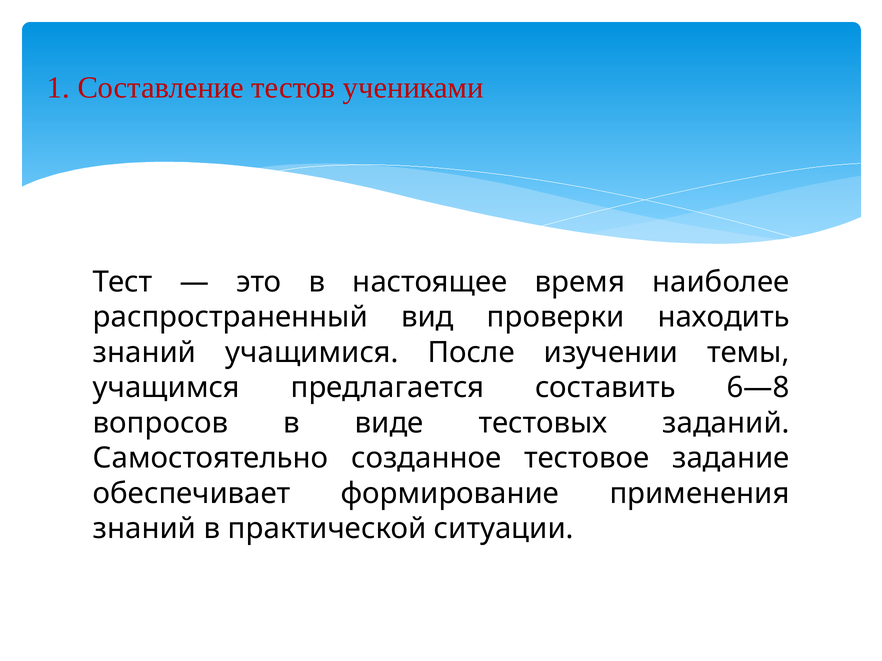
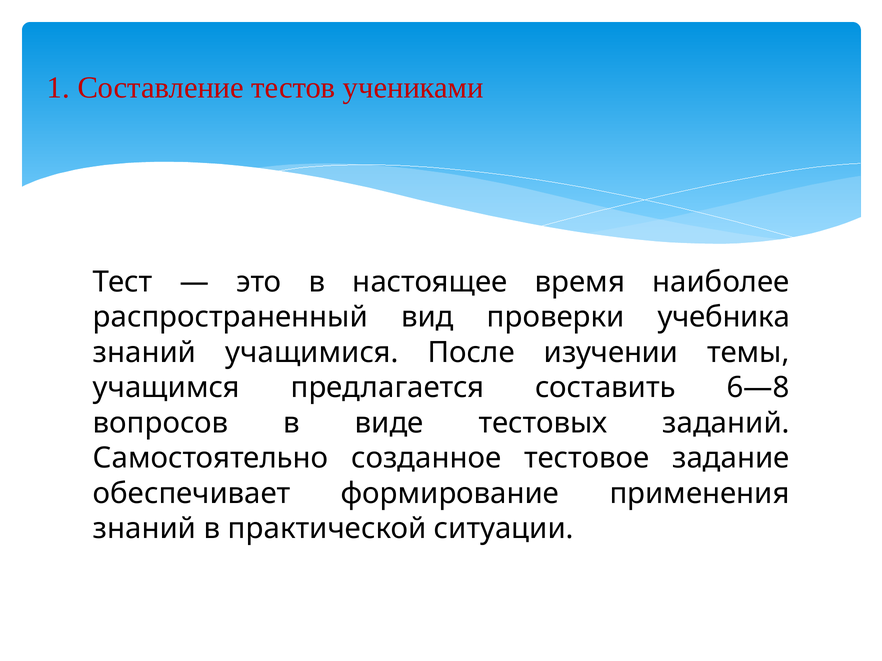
находить: находить -> учебника (724, 317)
